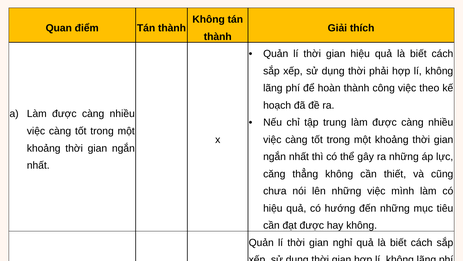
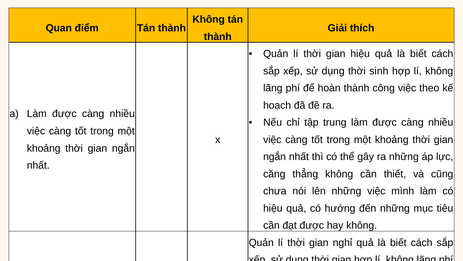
thời phải: phải -> sinh (379, 71)
